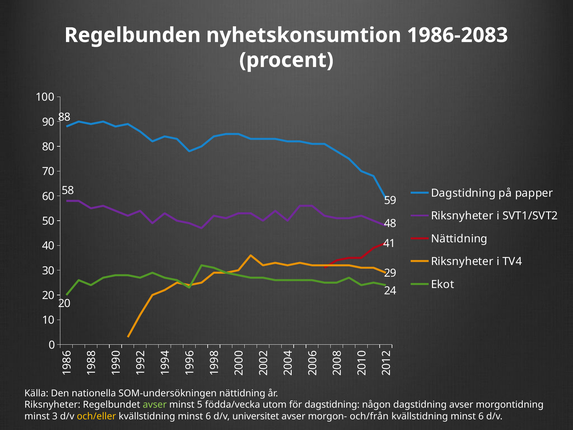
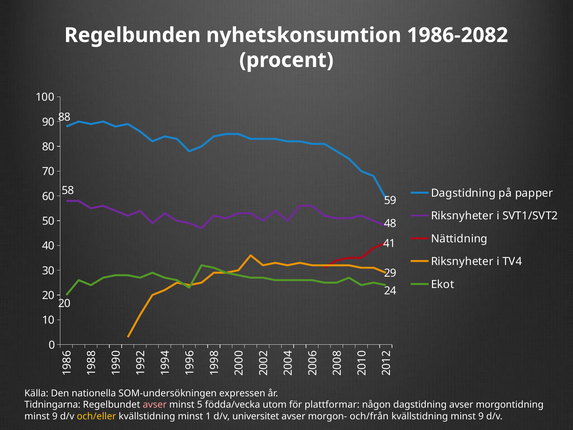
1986-2083: 1986-2083 -> 1986-2082 (457, 35)
SOM-undersökningen nättidning: nättidning -> expressen (242, 393)
Riksnyheter: Riksnyheter -> Tidningarna (52, 405)
avser colour: light green -> pink (155, 405)
för dagstidning: dagstidning -> plattformar (332, 405)
3: 3 -> 9 (55, 416)
6: 6 -> 1 (208, 416)
6: 6 -> 9 (481, 416)
